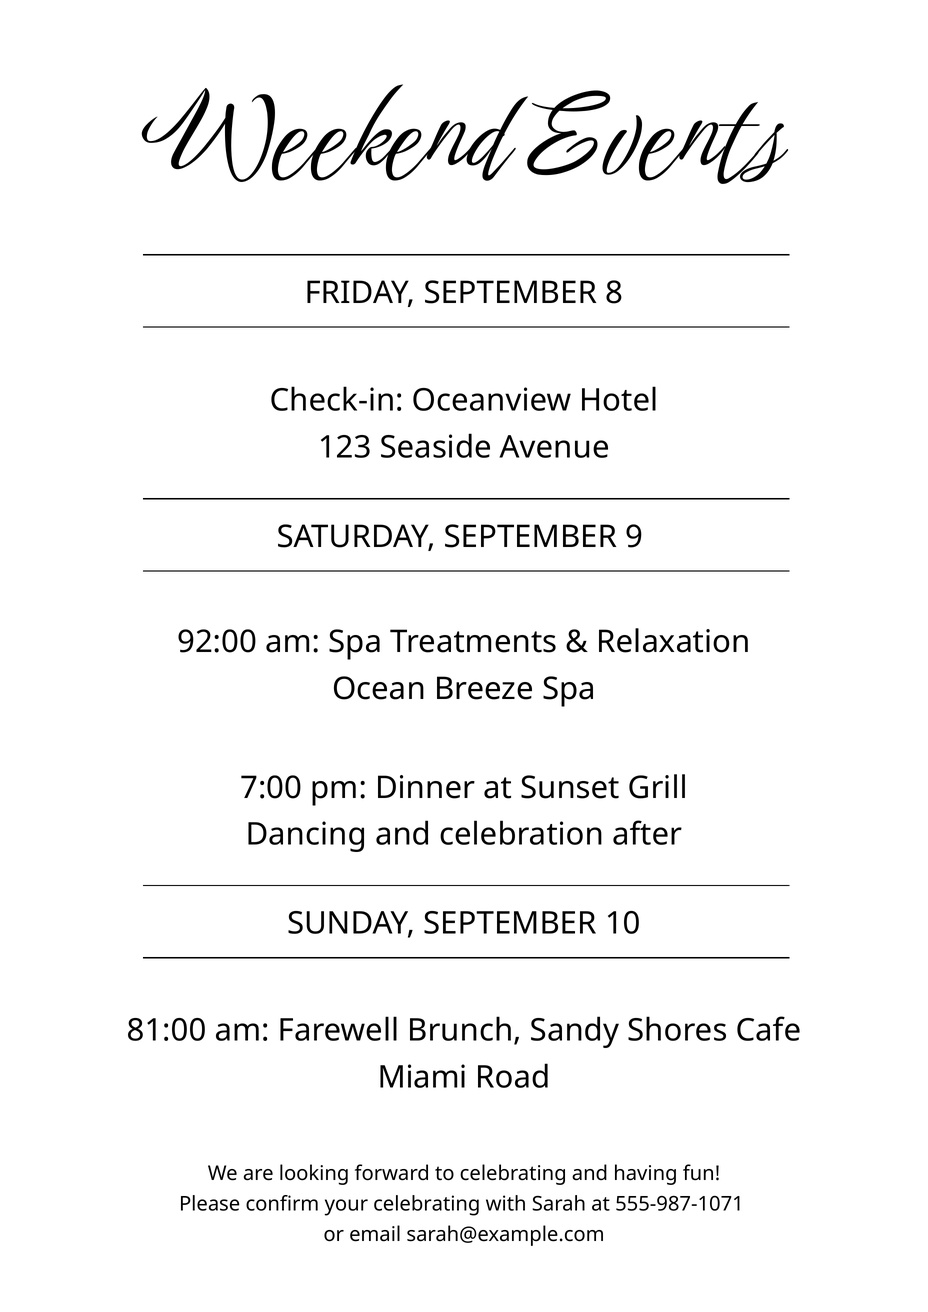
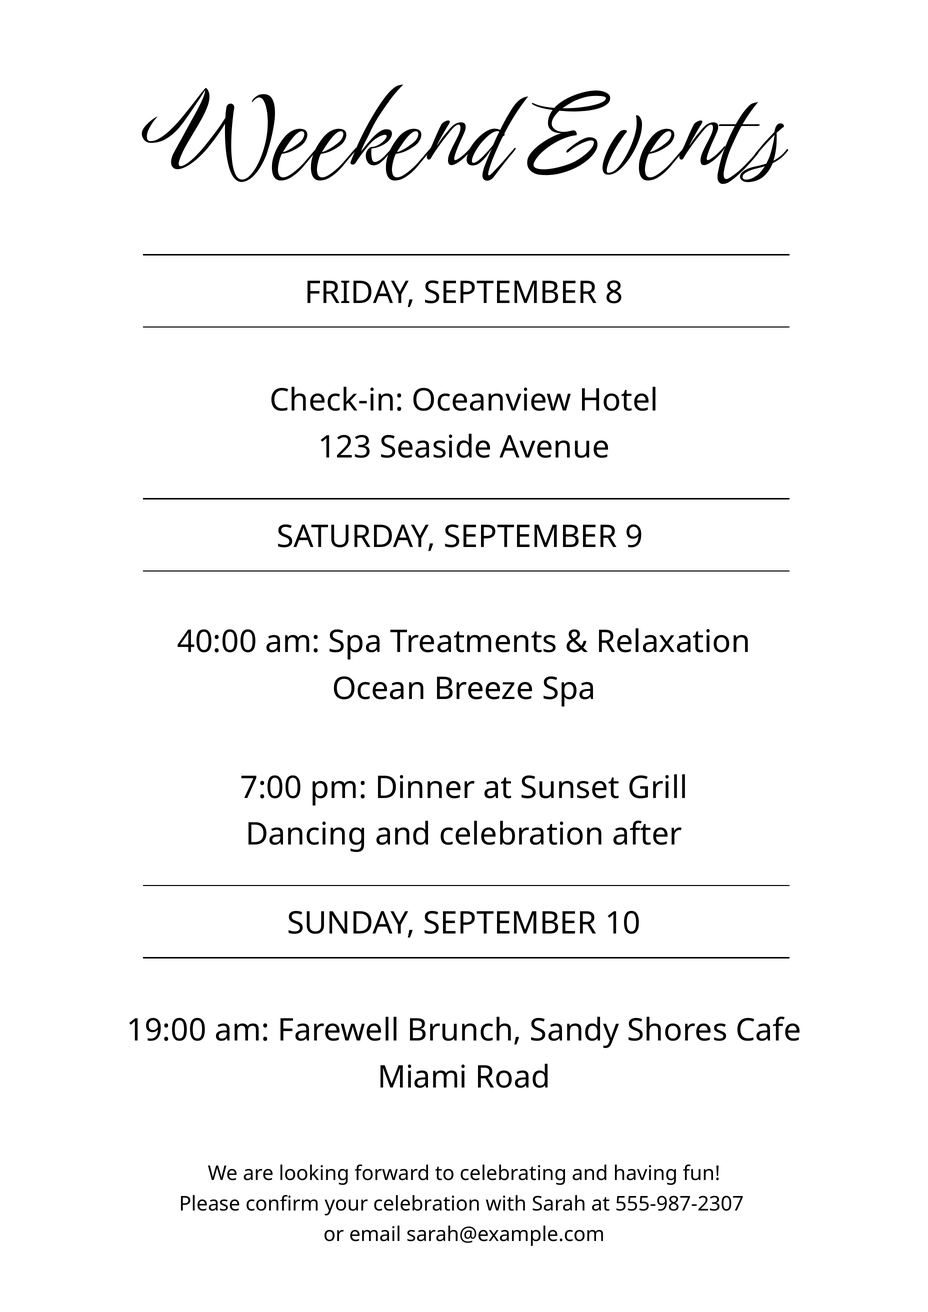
92:00: 92:00 -> 40:00 (217, 642)
81:00: 81:00 -> 19:00 (167, 1031)
your celebrating: celebrating -> celebration (427, 1204)
555-987-1071: 555-987-1071 -> 555-987-2307 (679, 1204)
